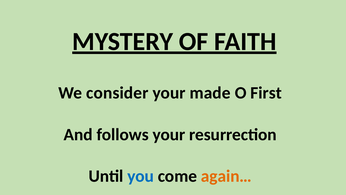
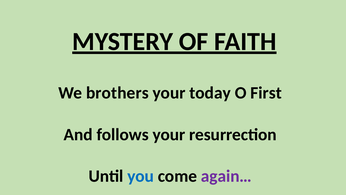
consider: consider -> brothers (117, 93)
made: made -> today (210, 93)
again… colour: orange -> purple (226, 176)
